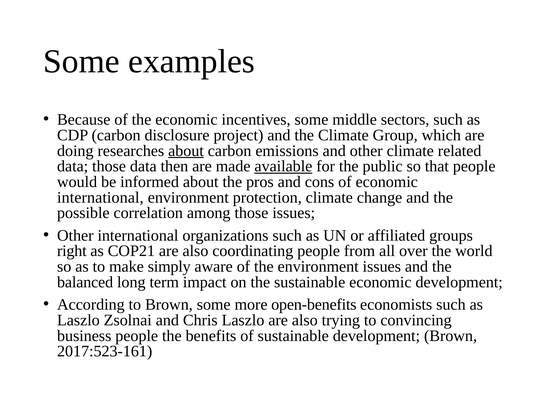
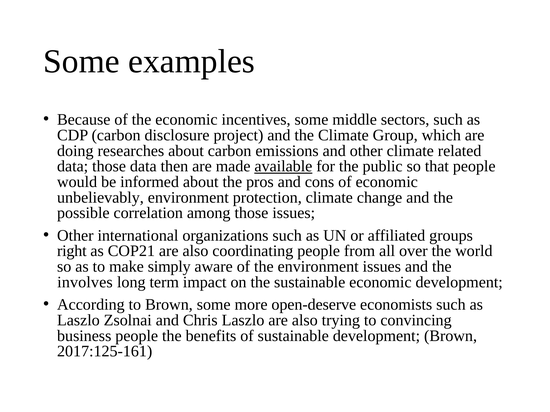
about underline: present -> none (186, 151)
international: international -> unbelievably (100, 198)
balanced: balanced -> involves (85, 283)
open-benefits: open-benefits -> open-deserve (314, 305)
2017:523-161: 2017:523-161 -> 2017:125-161 (105, 352)
